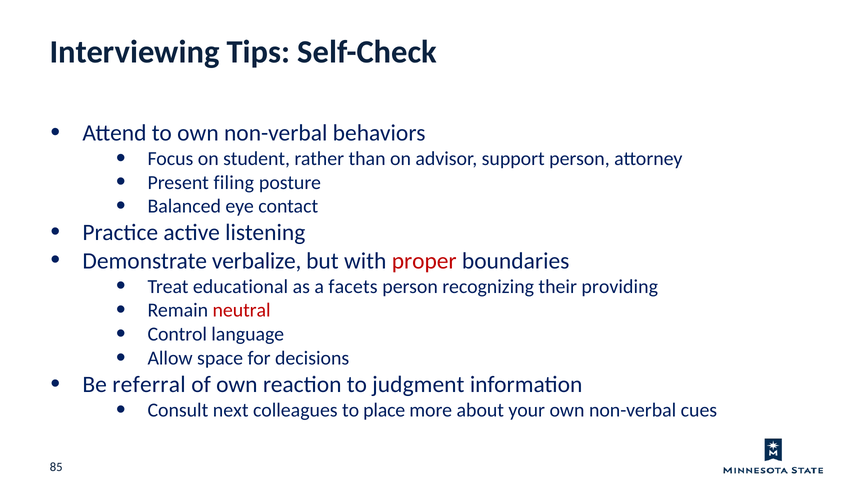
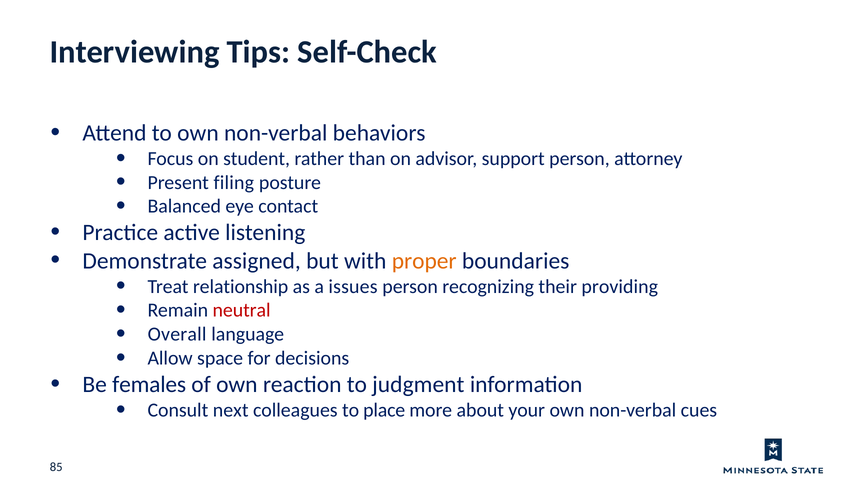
verbalize: verbalize -> assigned (257, 261)
proper colour: red -> orange (424, 261)
educational: educational -> relationship (241, 287)
facets: facets -> issues (353, 287)
Control: Control -> Overall (177, 334)
referral: referral -> females (149, 385)
